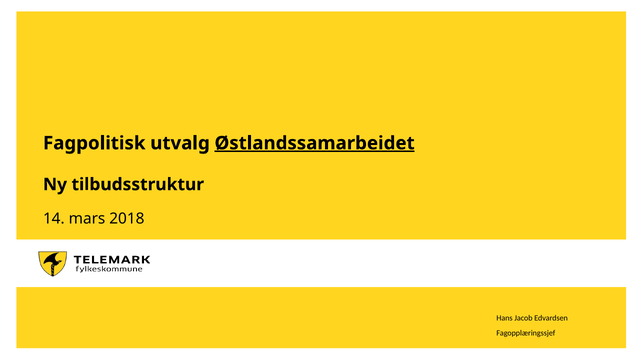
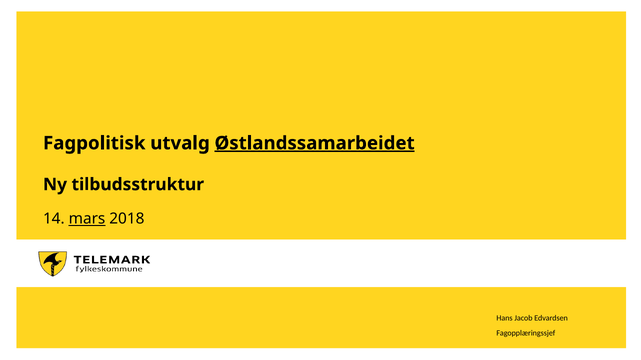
mars underline: none -> present (87, 219)
